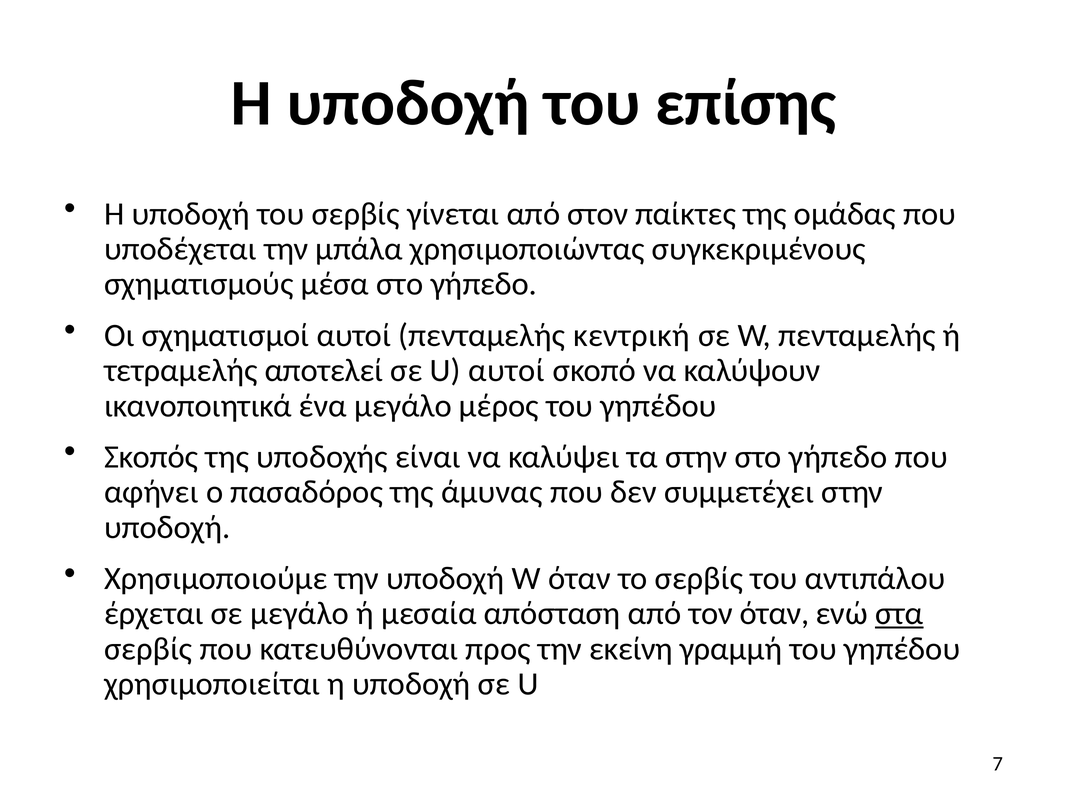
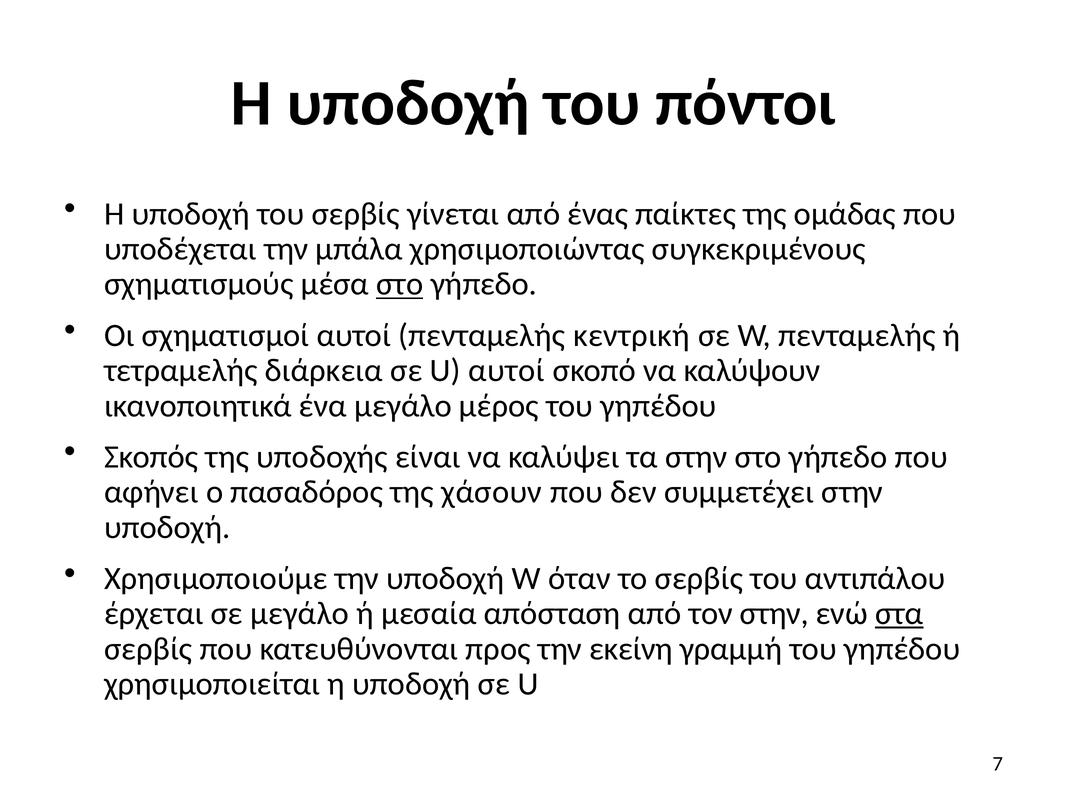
επίσης: επίσης -> πόντοι (746, 103)
στον: στον -> ένας (598, 214)
στο underline: none -> present (400, 284)
αποτελεί: αποτελεί -> διάρκεια (324, 371)
άμυνας: άμυνας -> χάσουν (492, 492)
τον όταν: όταν -> στην (774, 614)
